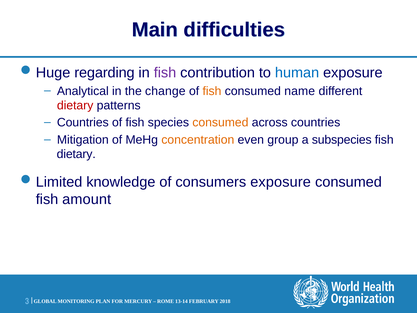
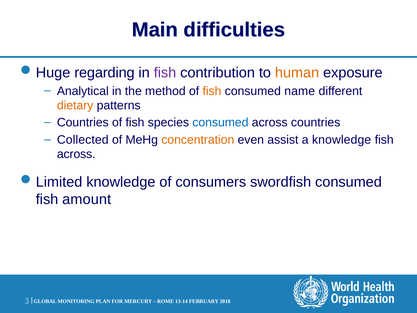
human colour: blue -> orange (297, 73)
change: change -> method (165, 91)
dietary colour: red -> orange (75, 106)
consumed colour: orange -> blue (220, 123)
Mitigation: Mitigation -> Collected (83, 140)
group: group -> assist (283, 140)
a subspecies: subspecies -> knowledge (342, 140)
dietary: dietary -> across (76, 154)
consumers exposure: exposure -> swordfish (281, 182)
